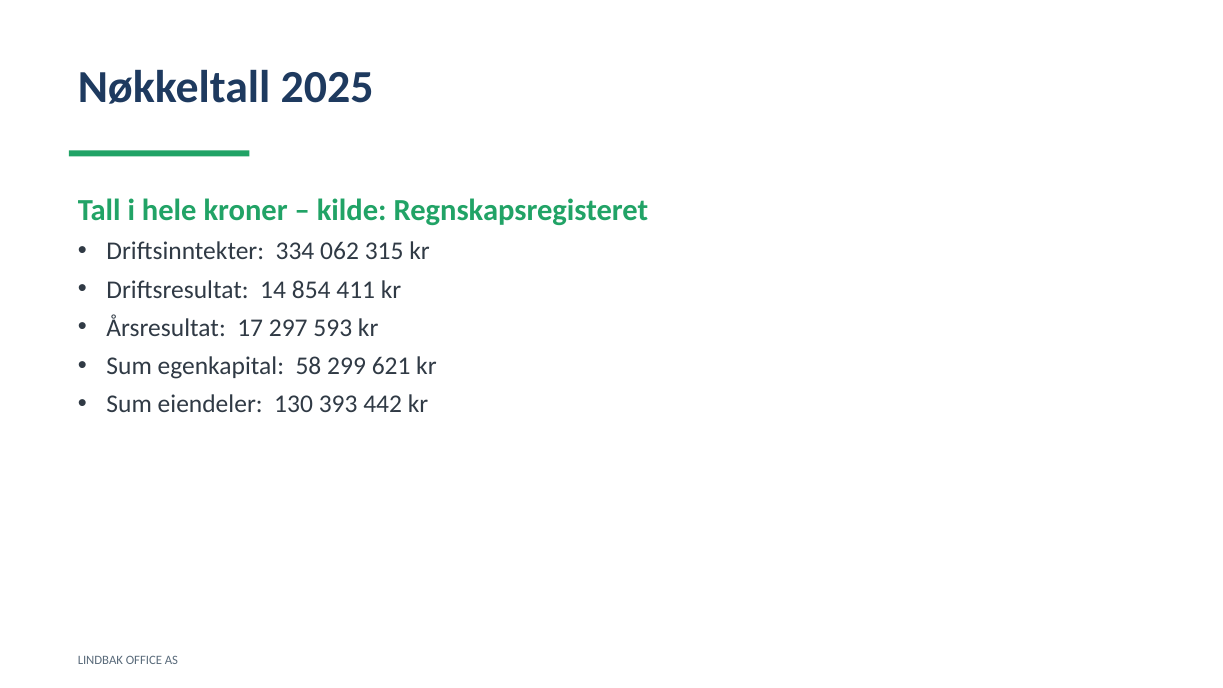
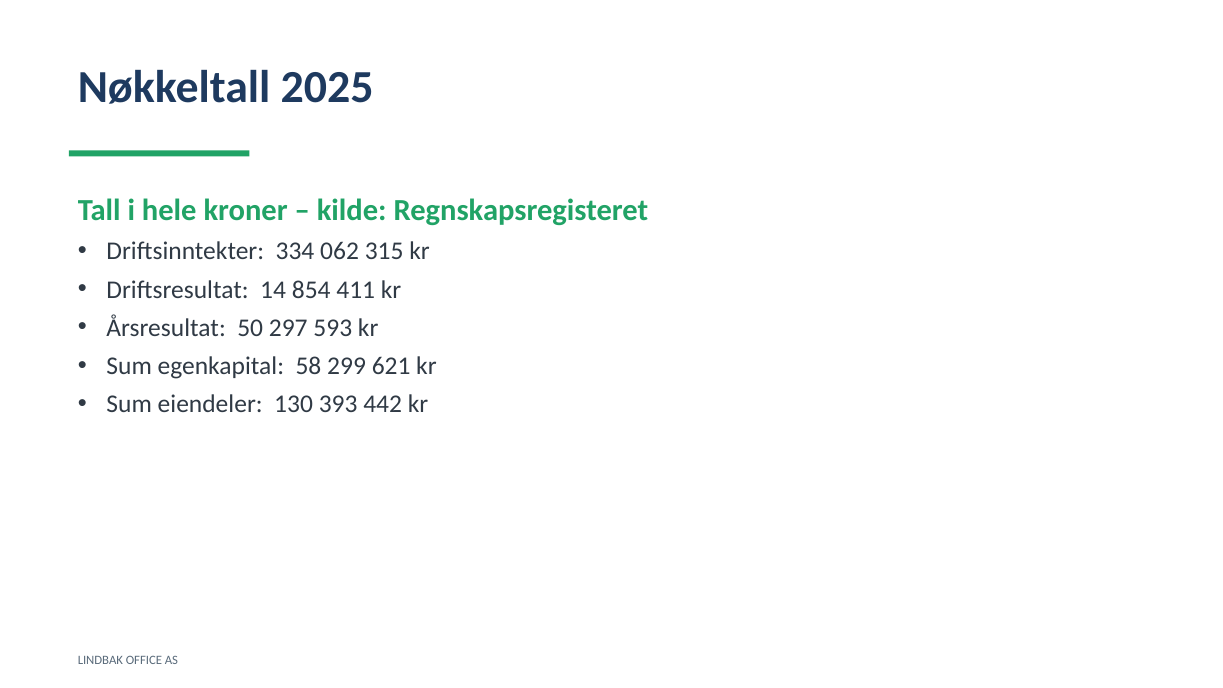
17: 17 -> 50 (250, 328)
